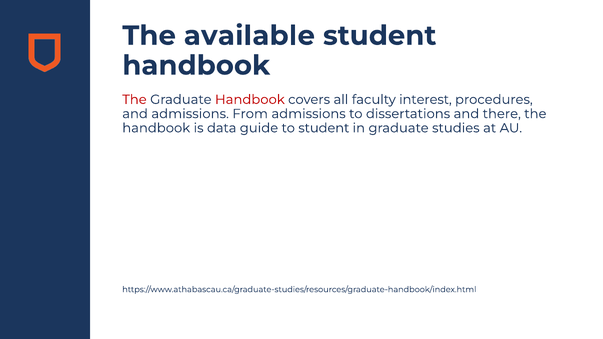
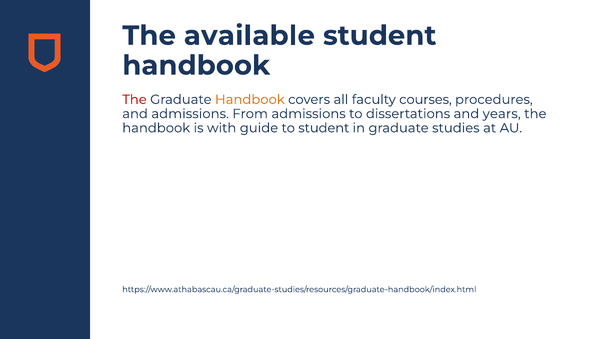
Handbook colour: red -> orange (250, 100)
interest: interest -> courses (425, 100)
there: there -> years (502, 114)
data: data -> with (222, 128)
